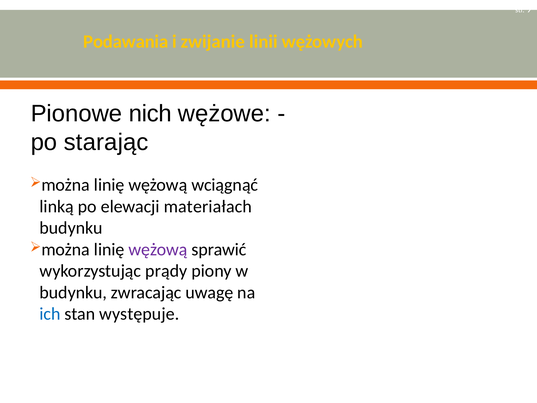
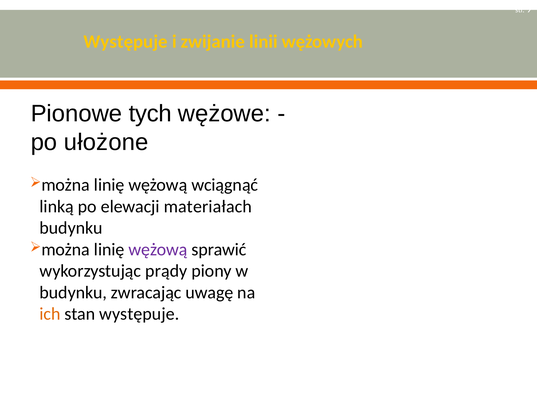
Podawania: Podawania -> Występuje (126, 42)
nich: nich -> tych (150, 114)
starając: starając -> ułożone (106, 142)
ich colour: blue -> orange (50, 314)
